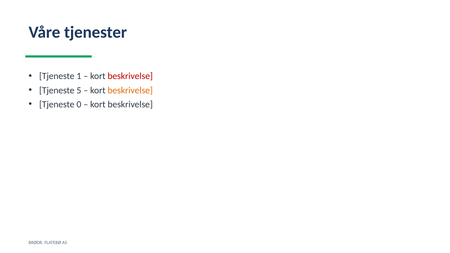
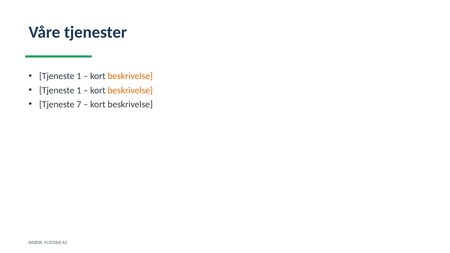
beskrivelse colour: red -> orange (130, 76)
5: 5 -> 1 (79, 90)
0: 0 -> 7 (79, 104)
